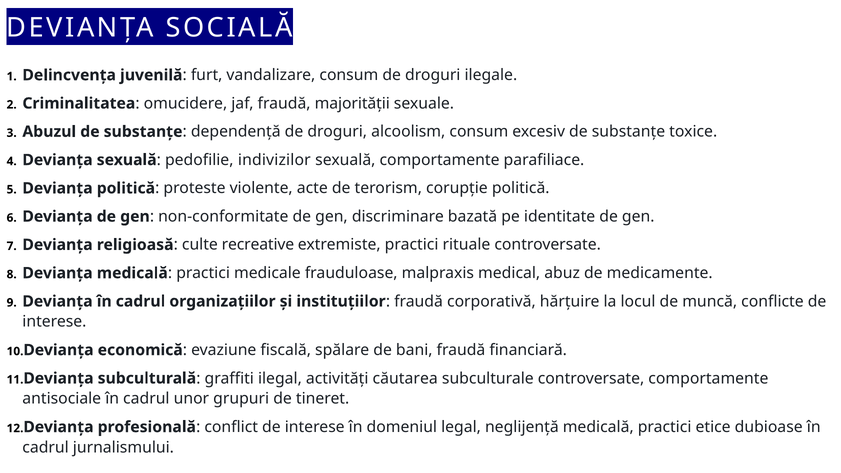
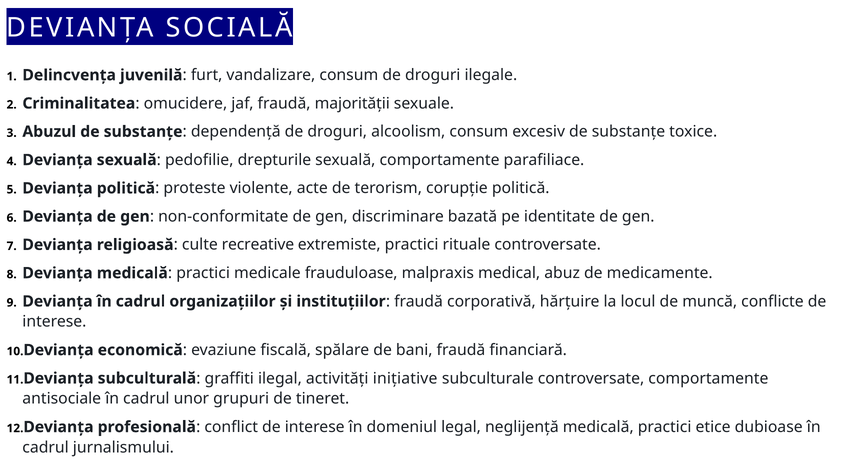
indivizilor: indivizilor -> drepturile (274, 160)
căutarea: căutarea -> inițiative (405, 378)
